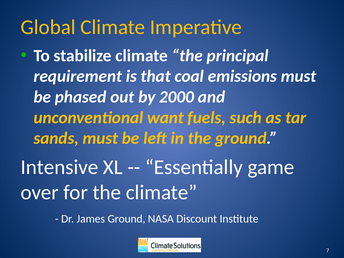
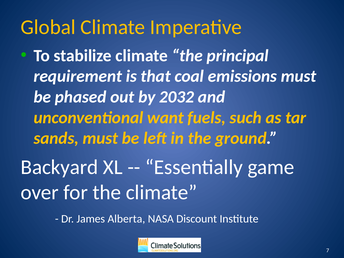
2000: 2000 -> 2032 (177, 97)
Intensive: Intensive -> Backyard (59, 167)
James Ground: Ground -> Alberta (126, 219)
